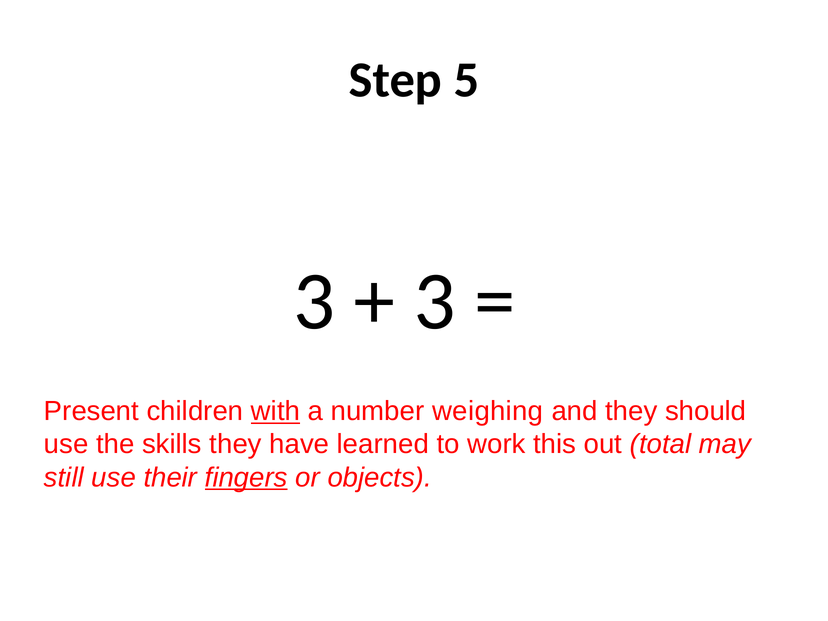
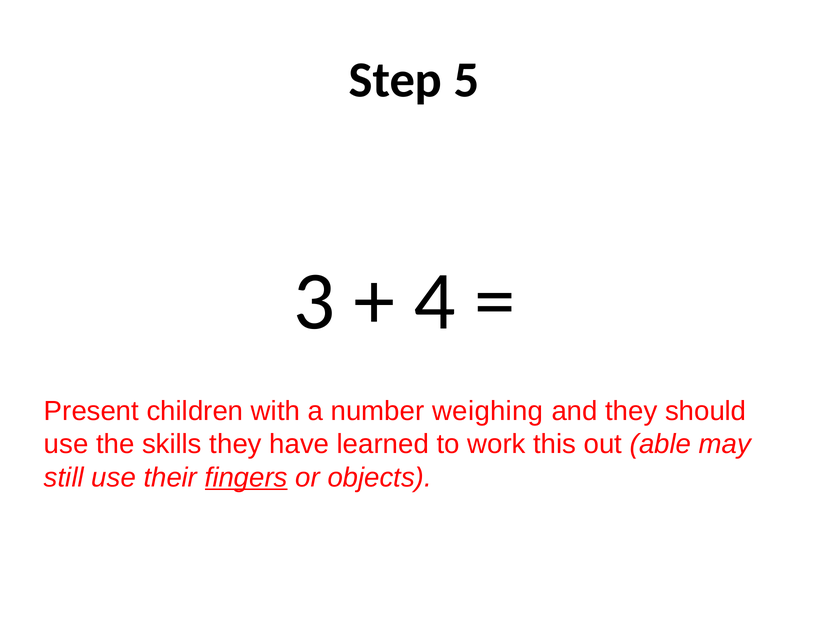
3: 3 -> 4 (435, 301)
with underline: present -> none (275, 411)
total: total -> able (661, 444)
